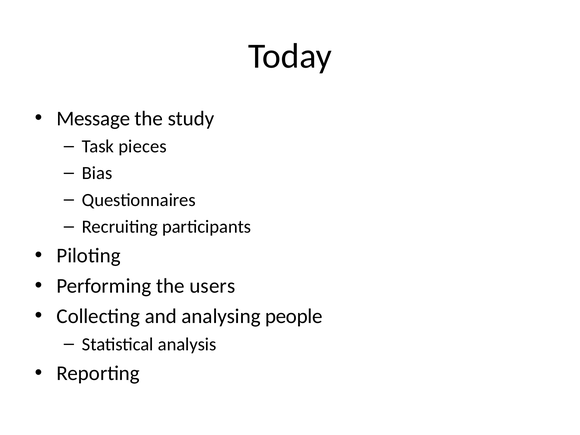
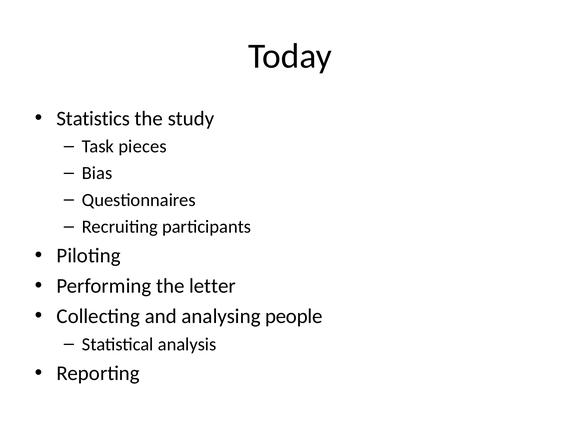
Message: Message -> Statistics (93, 118)
users: users -> letter (213, 286)
